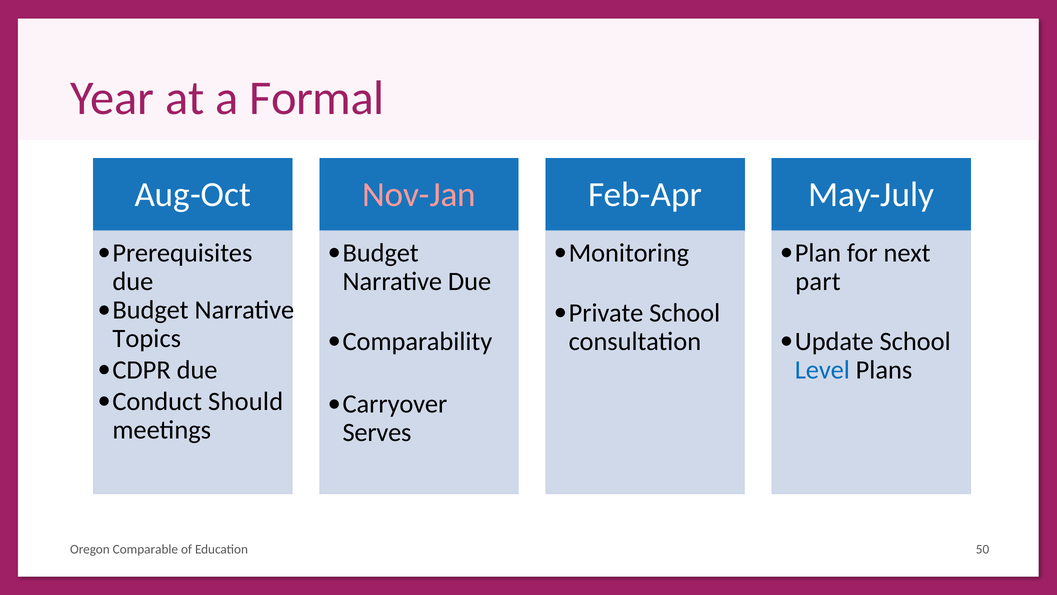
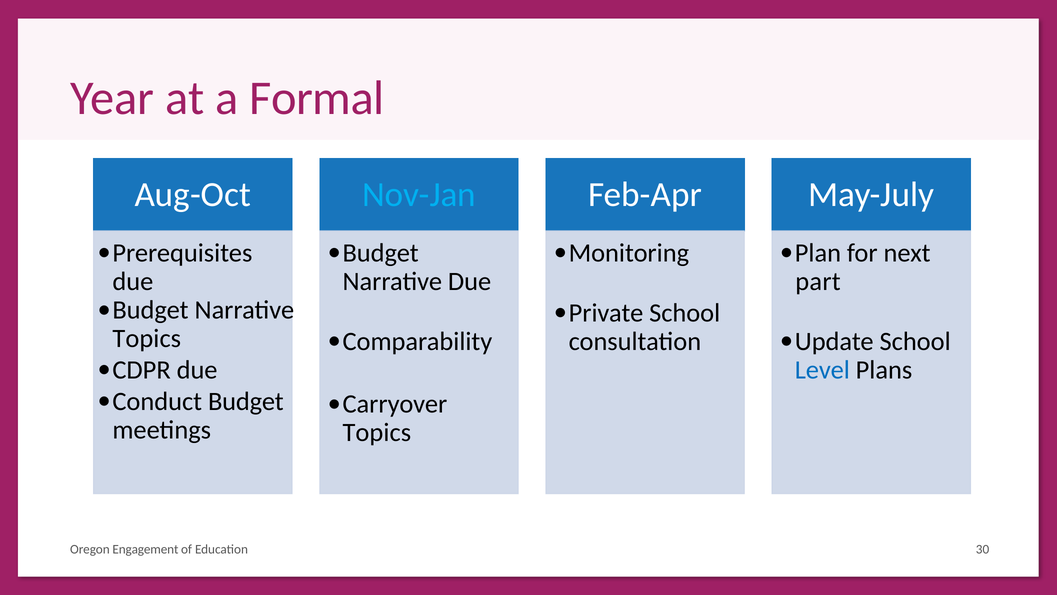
Nov-Jan colour: pink -> light blue (419, 194)
Conduct Should: Should -> Budget (246, 401)
Serves: Serves -> Topics (377, 432)
Comparable: Comparable -> Engagement (145, 549)
50: 50 -> 30 (983, 549)
